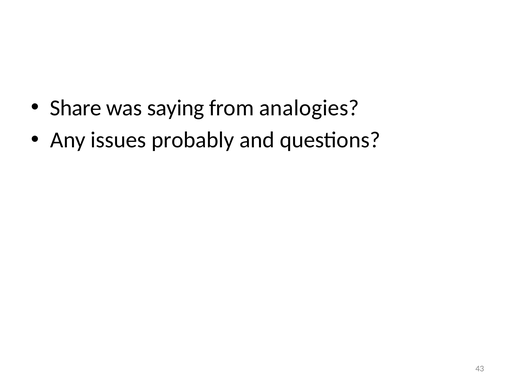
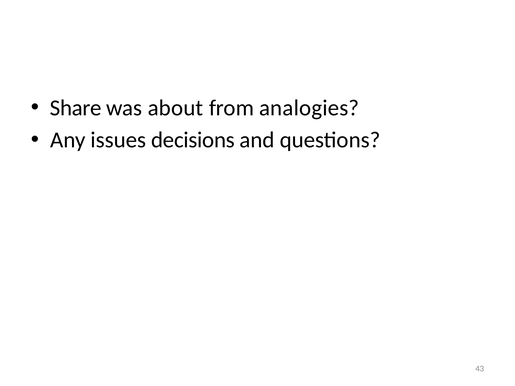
saying: saying -> about (175, 108)
probably: probably -> decisions (193, 140)
